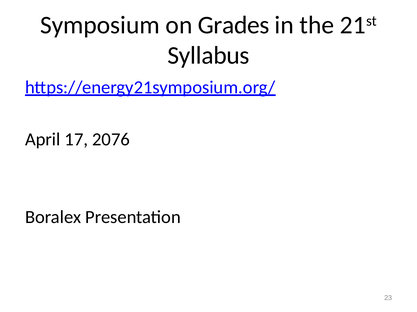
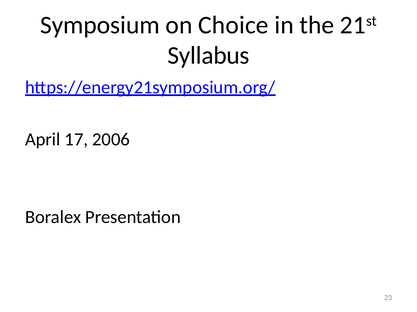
Grades: Grades -> Choice (233, 25)
2076: 2076 -> 2006 (111, 140)
